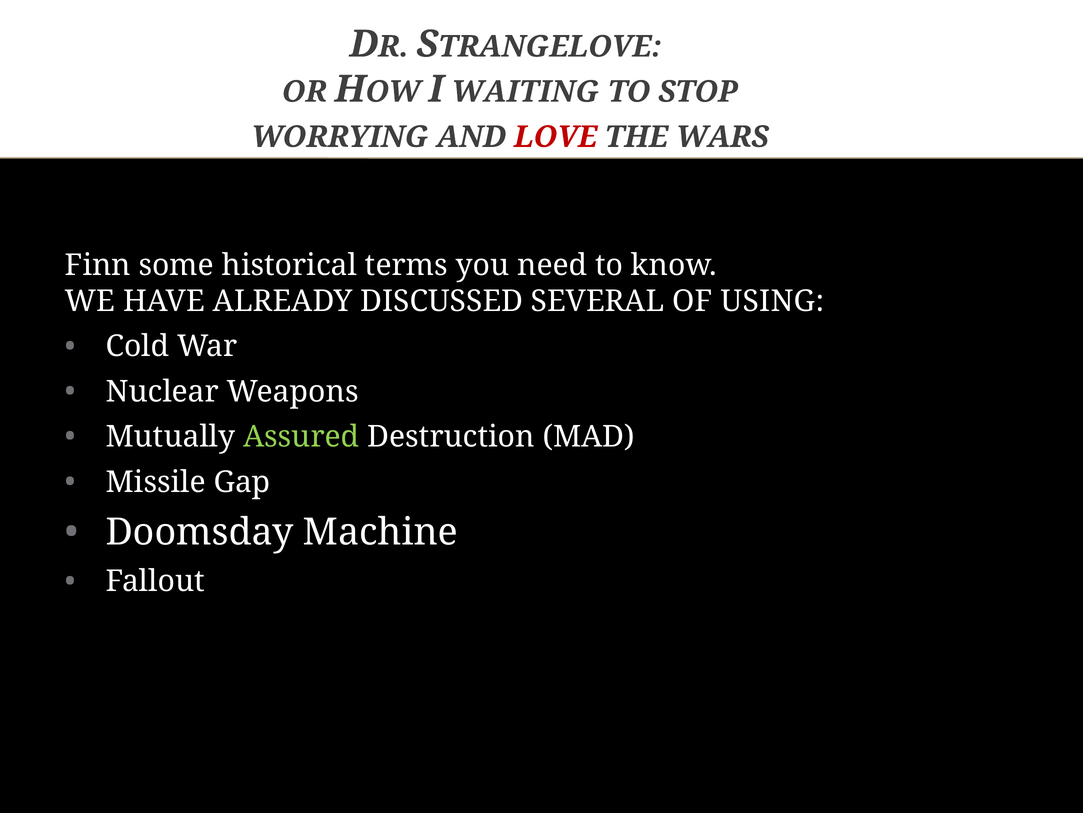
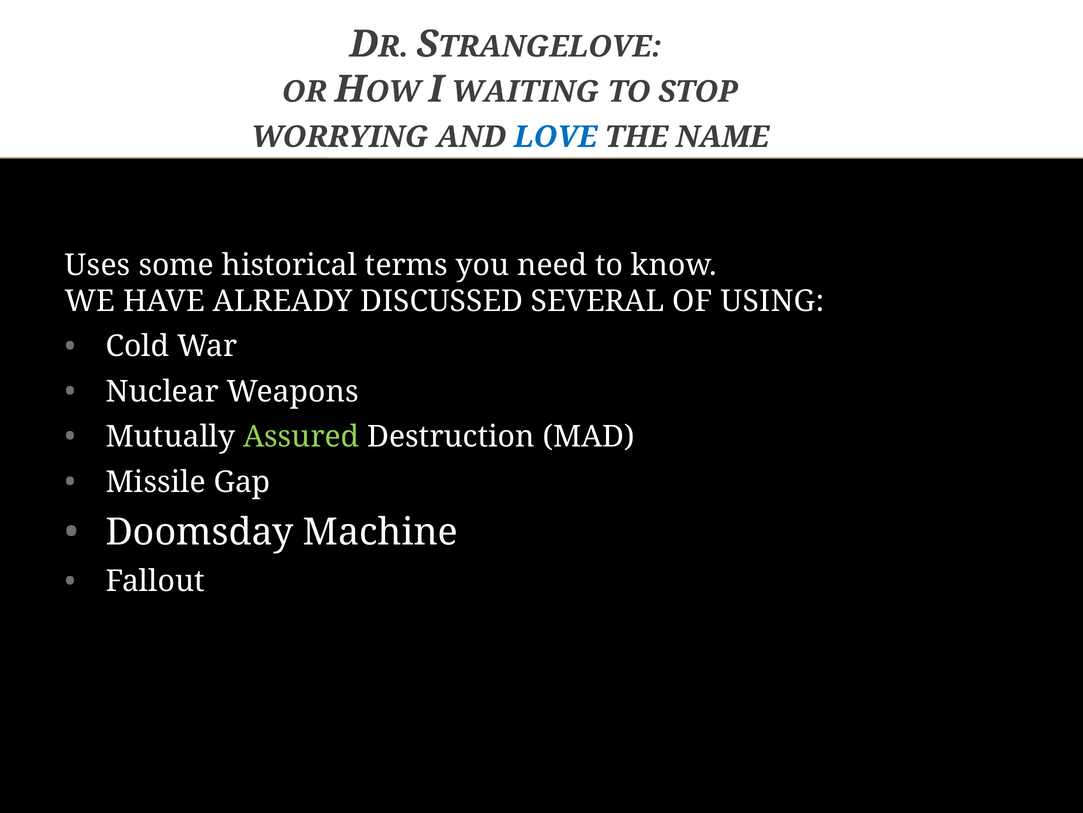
LOVE colour: red -> blue (555, 137)
WARS: WARS -> NAME (722, 137)
Finn: Finn -> Uses (98, 265)
